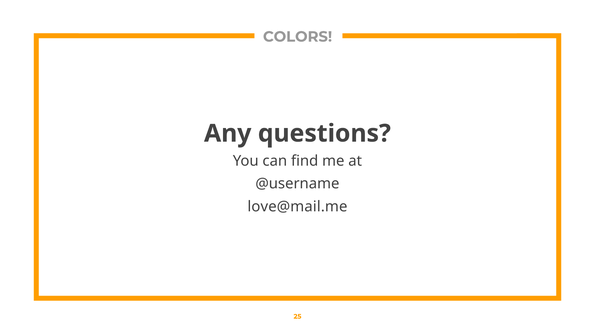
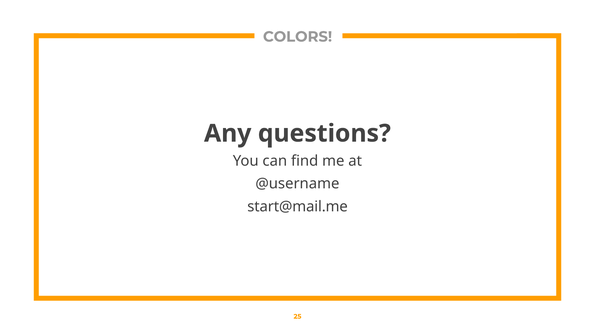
love@mail.me: love@mail.me -> start@mail.me (298, 207)
